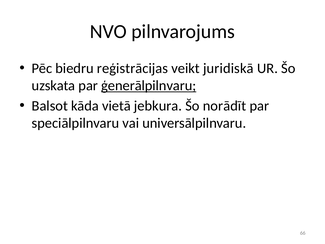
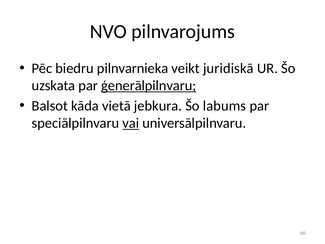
reģistrācijas: reģistrācijas -> pilnvarnieka (133, 68)
norādīt: norādīt -> labums (224, 106)
vai underline: none -> present (131, 123)
